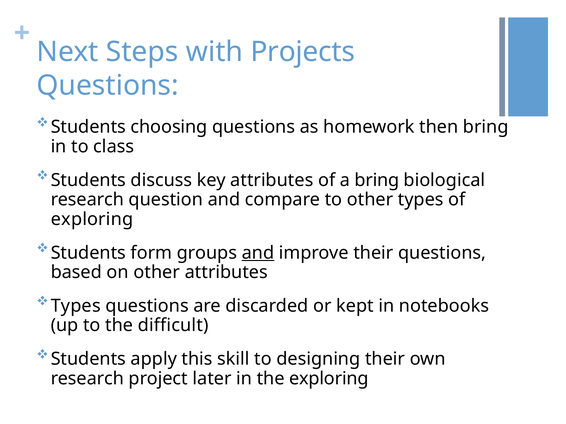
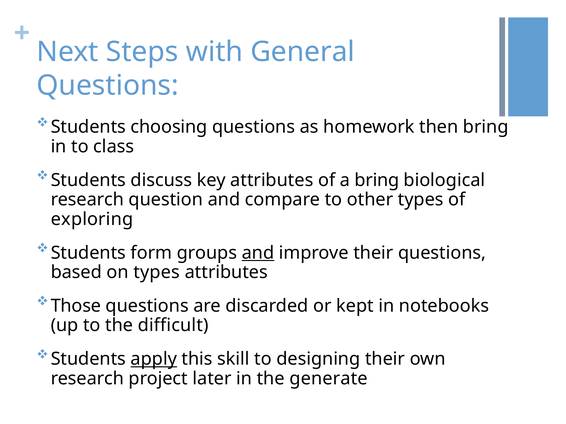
Projects: Projects -> General (303, 52)
on other: other -> types (157, 273)
Types: Types -> Those (76, 306)
apply underline: none -> present (154, 359)
the exploring: exploring -> generate (329, 379)
